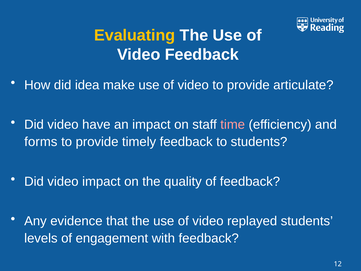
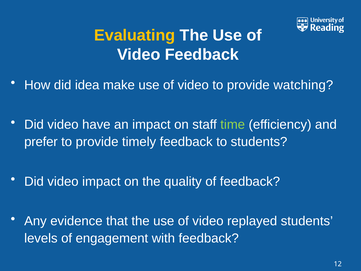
articulate: articulate -> watching (303, 85)
time colour: pink -> light green (233, 125)
forms: forms -> prefer (41, 142)
